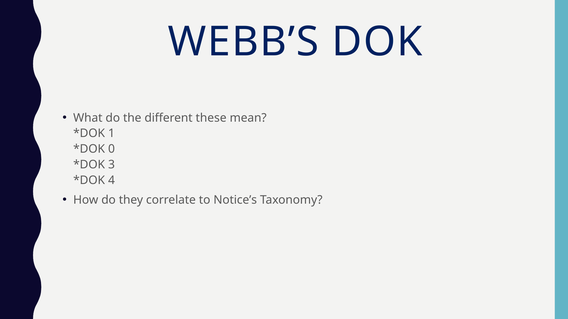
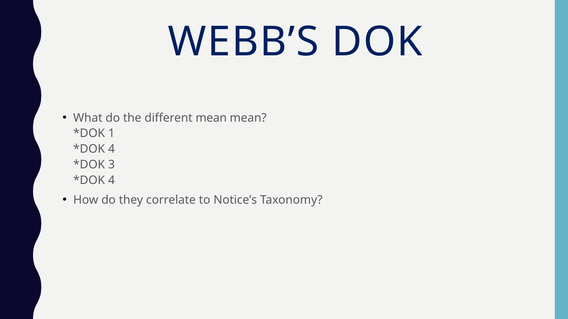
different these: these -> mean (211, 118)
0: 0 -> 4 (111, 149)
